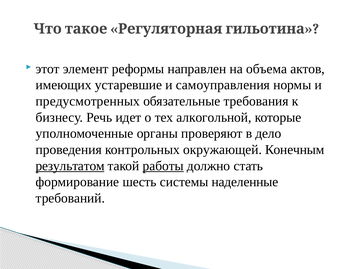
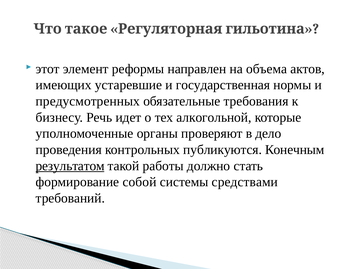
самоуправления: самоуправления -> государственная (223, 85)
окружающей: окружающей -> публикуются (223, 149)
работы underline: present -> none (163, 166)
шесть: шесть -> собой (140, 182)
наделенные: наделенные -> средствами (245, 182)
